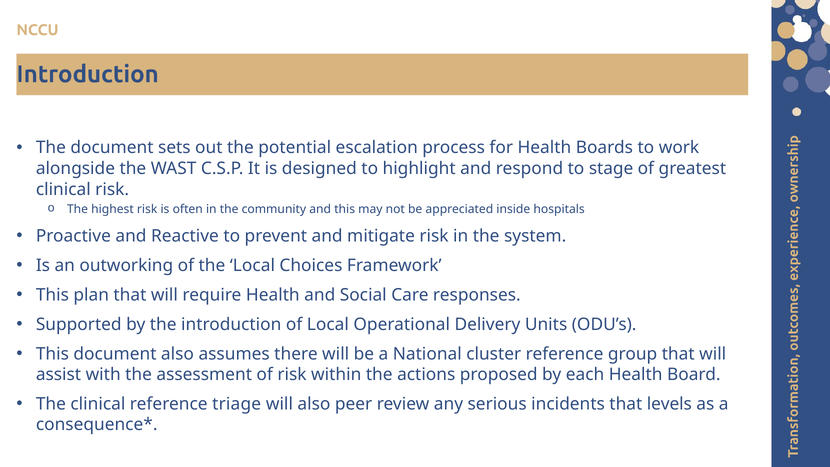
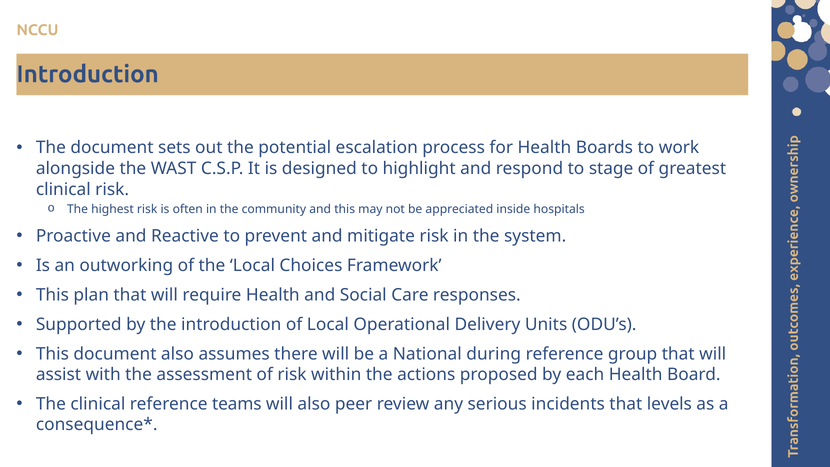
cluster: cluster -> during (494, 354)
triage: triage -> teams (237, 404)
